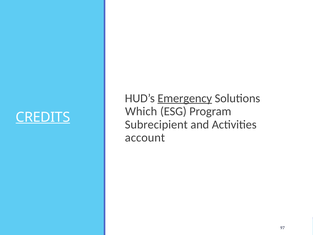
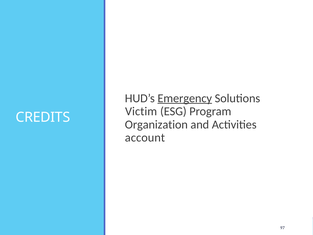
Which: Which -> Victim (141, 111)
CREDITS underline: present -> none (43, 117)
Subrecipient: Subrecipient -> Organization (156, 124)
